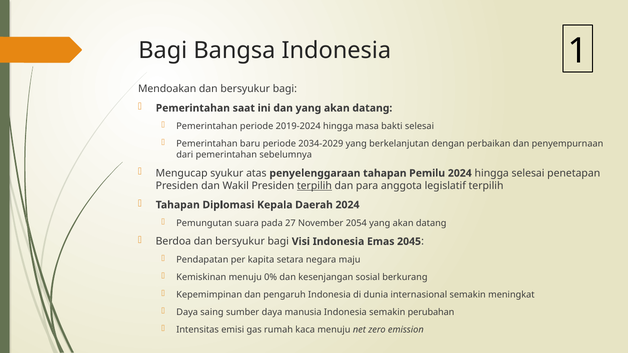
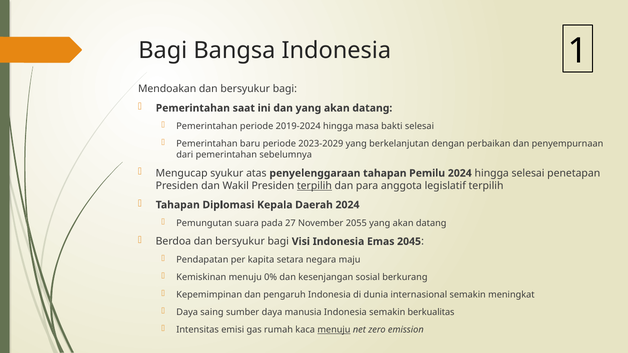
2034-2029: 2034-2029 -> 2023-2029 (321, 144)
2054: 2054 -> 2055 (356, 223)
perubahan: perubahan -> berkualitas (431, 312)
menuju underline: none -> present (334, 330)
